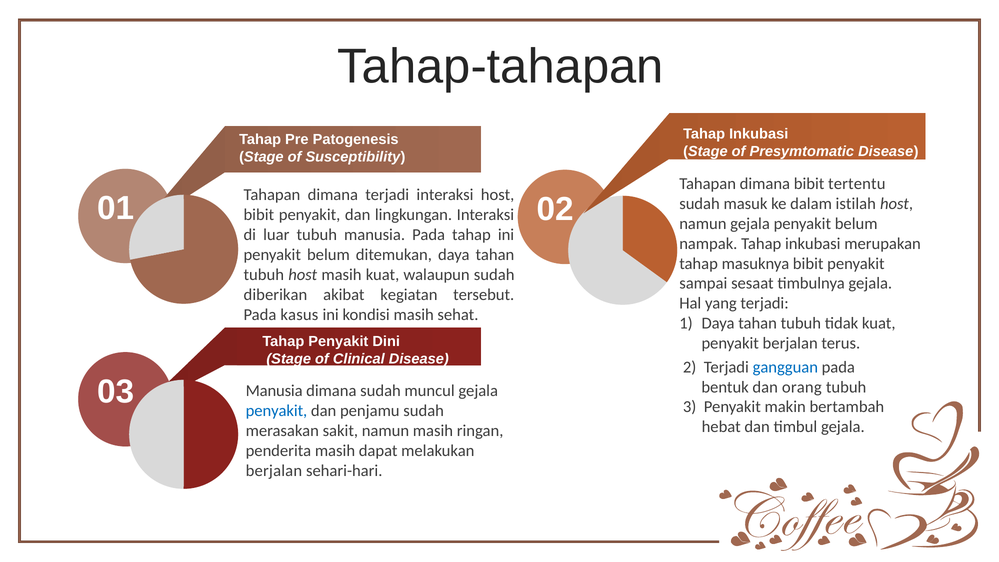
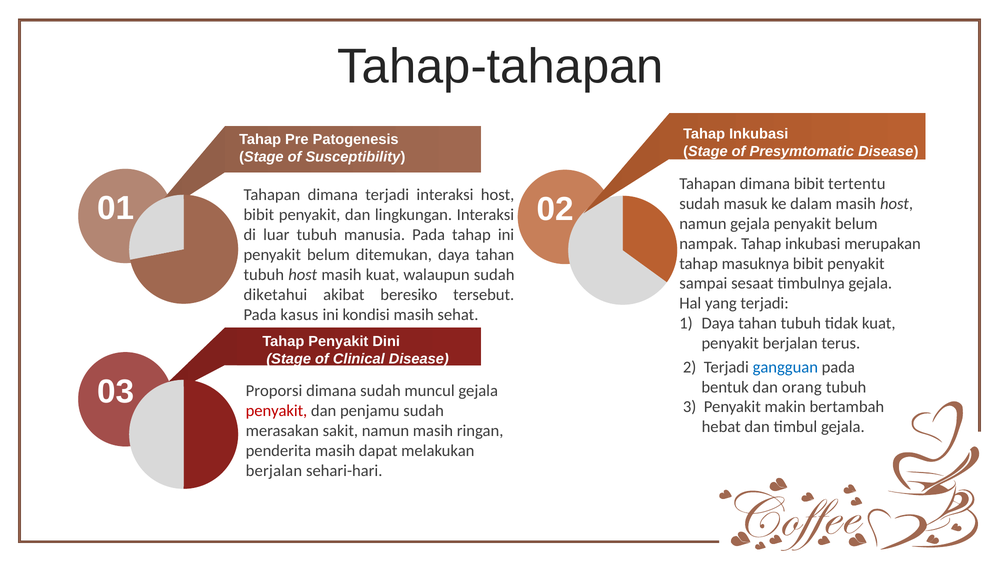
dalam istilah: istilah -> masih (856, 204)
diberikan: diberikan -> diketahui (275, 295)
kegiatan: kegiatan -> beresiko (409, 295)
Manusia: Manusia -> Proporsi (274, 391)
penyakit colour: blue -> red (276, 411)
